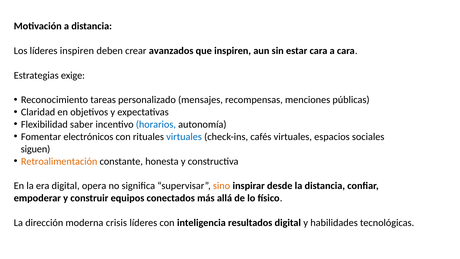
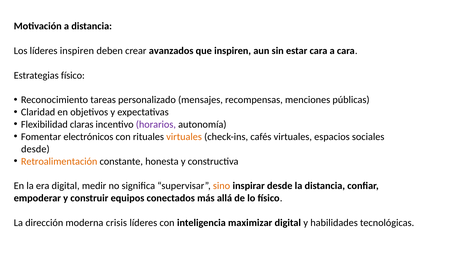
Estrategias exige: exige -> físico (73, 75)
saber: saber -> claras (82, 124)
horarios colour: blue -> purple (156, 124)
virtuales colour: blue -> orange (184, 137)
siguen: siguen -> desde (35, 149)
opera: opera -> medir (94, 186)
resultados: resultados -> maximizar (250, 223)
